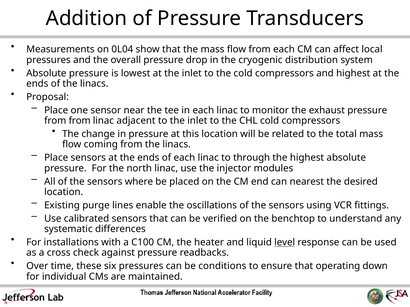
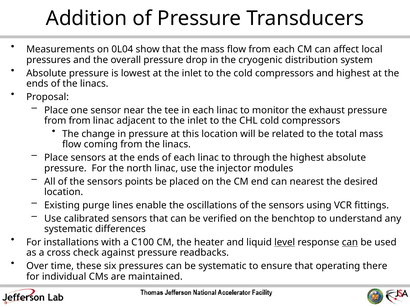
where: where -> points (139, 182)
can underline: none -> present (350, 243)
be conditions: conditions -> systematic (222, 267)
down: down -> there (375, 267)
